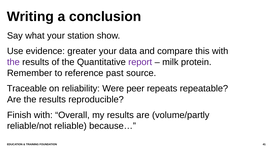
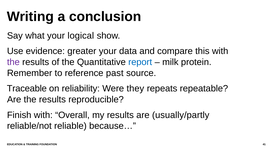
station: station -> logical (81, 36)
report colour: purple -> blue (140, 62)
peer: peer -> they (135, 89)
volume/partly: volume/partly -> usually/partly (181, 115)
